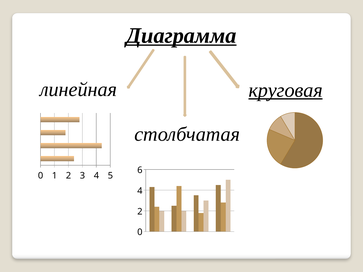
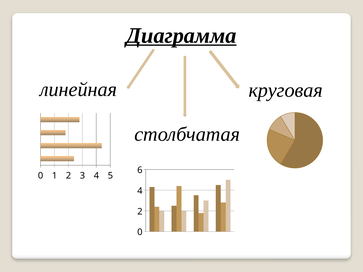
круговая underline: present -> none (286, 90)
